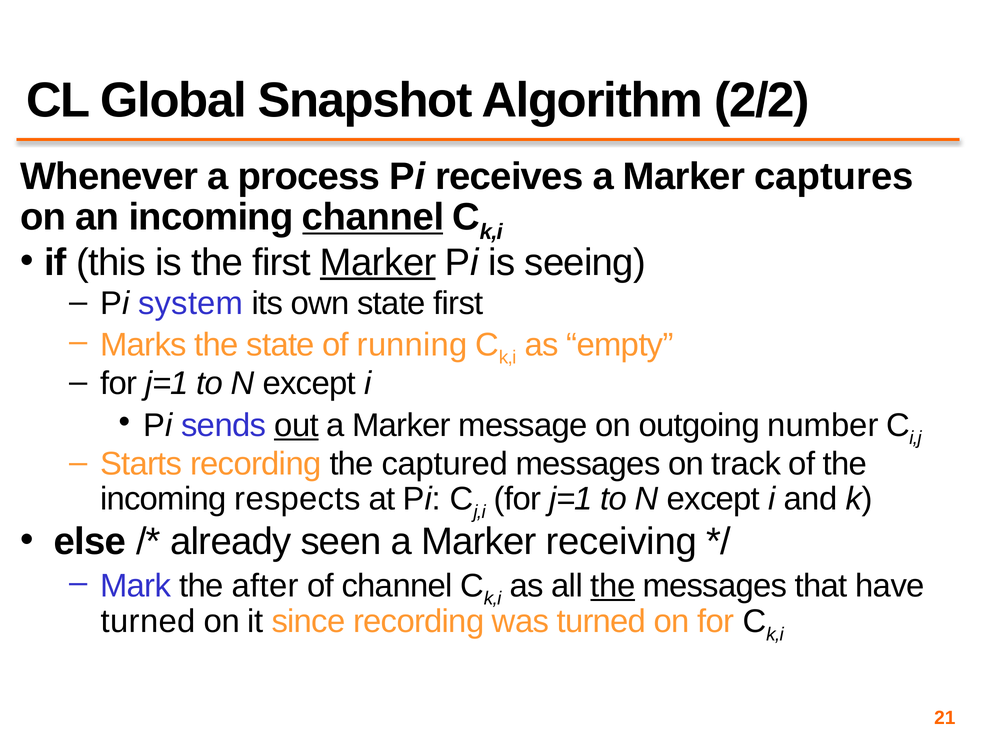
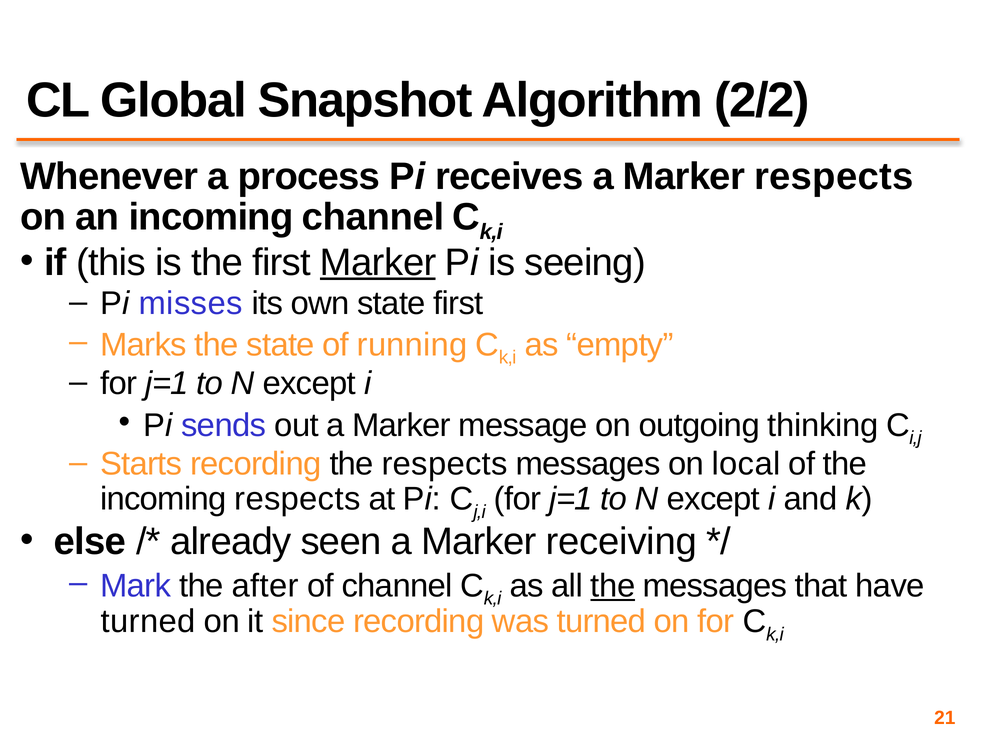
Marker captures: captures -> respects (834, 176)
channel underline: present -> none (373, 217)
system: system -> misses (191, 303)
out underline: present -> none (297, 425)
number: number -> thinking (823, 425)
the captured: captured -> respects (445, 464)
track: track -> local (746, 464)
